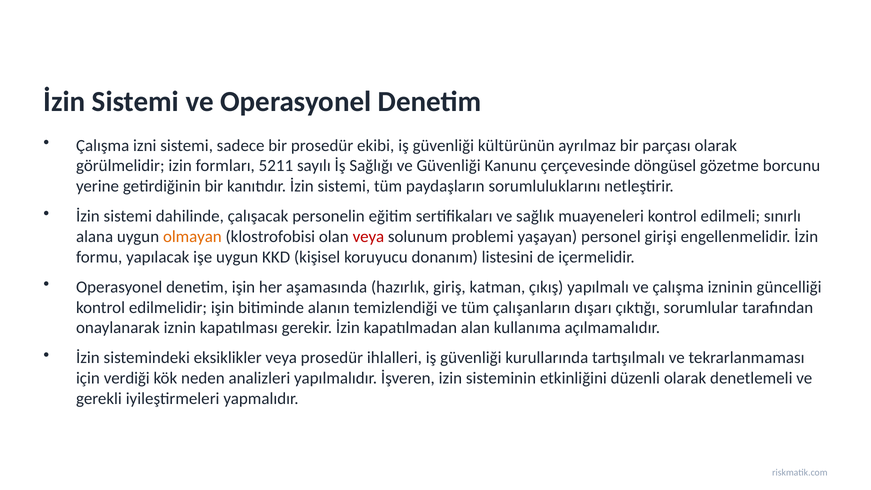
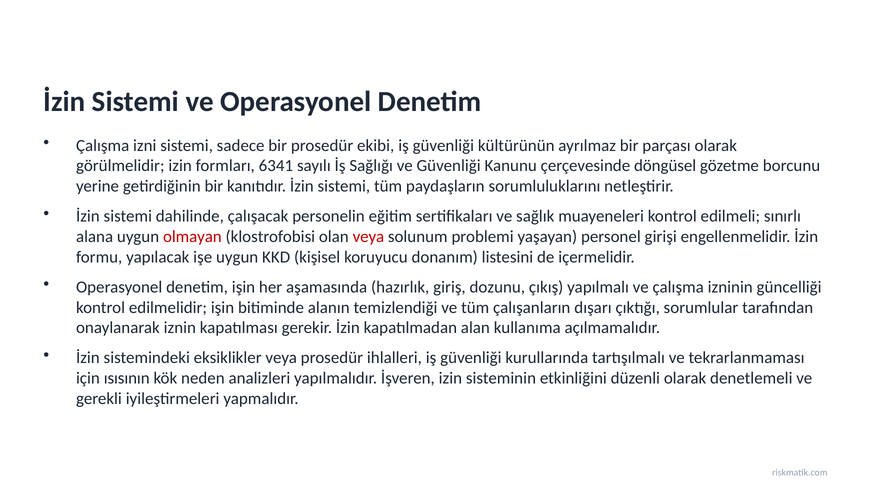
5211: 5211 -> 6341 (276, 166)
olmayan colour: orange -> red (192, 237)
katman: katman -> dozunu (497, 287)
verdiği: verdiği -> ısısının (127, 378)
